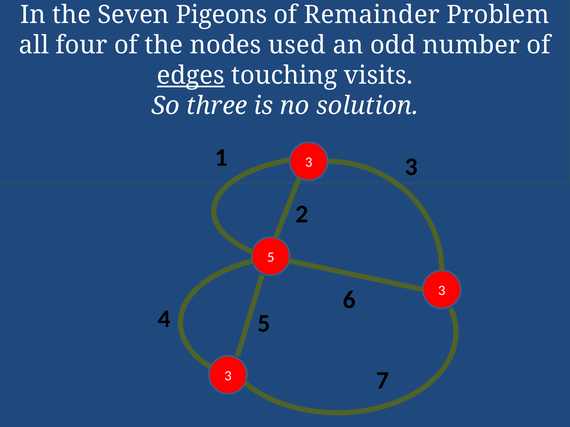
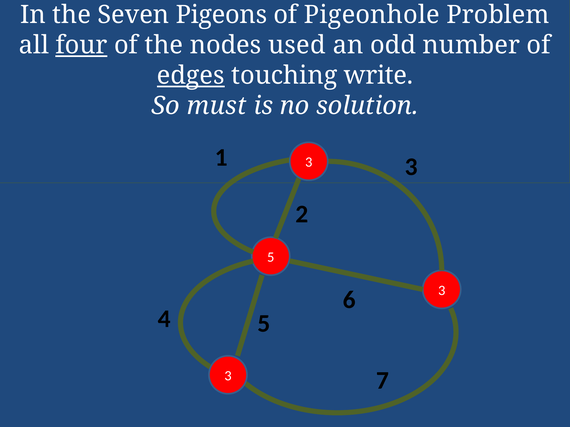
Remainder: Remainder -> Pigeonhole (372, 15)
four underline: none -> present (81, 45)
visits: visits -> write (379, 76)
three: three -> must (217, 106)
